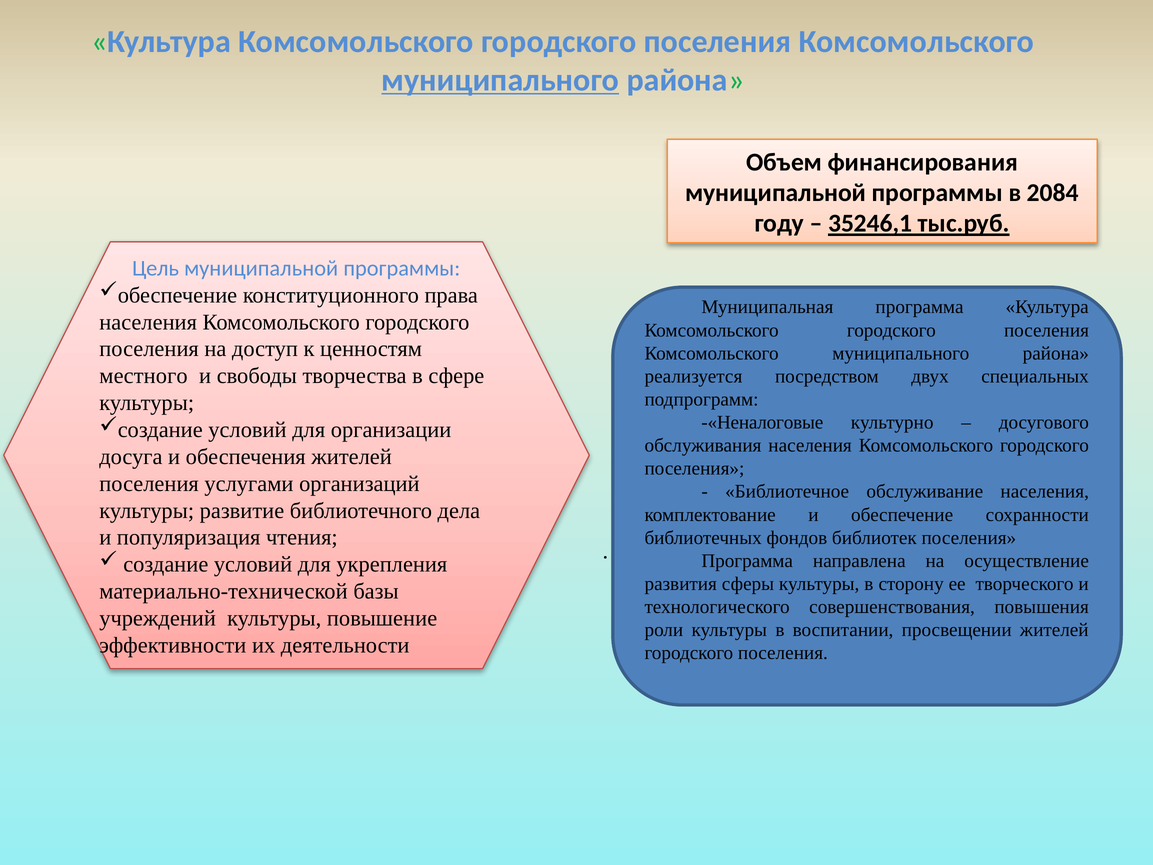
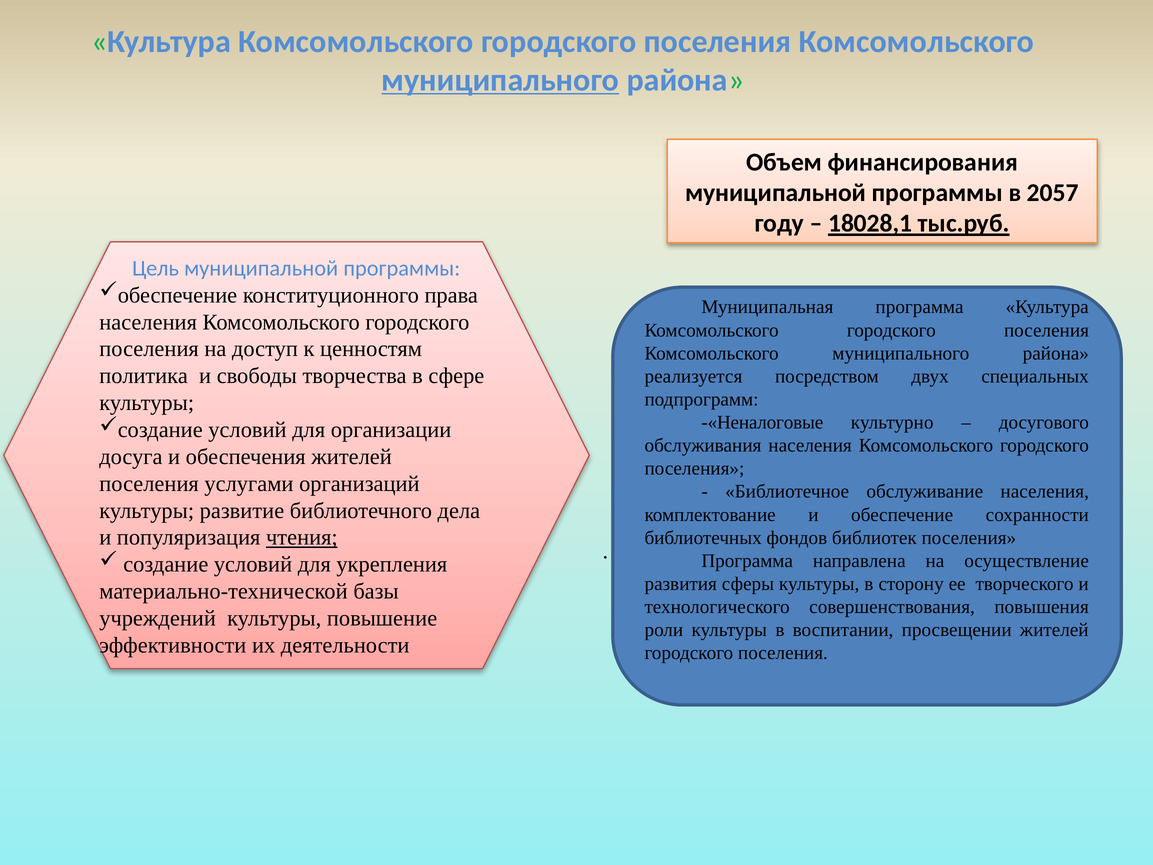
2084: 2084 -> 2057 (1053, 193)
35246,1: 35246,1 -> 18028,1 (870, 223)
местного: местного -> политика (144, 376)
чтения underline: none -> present (302, 537)
